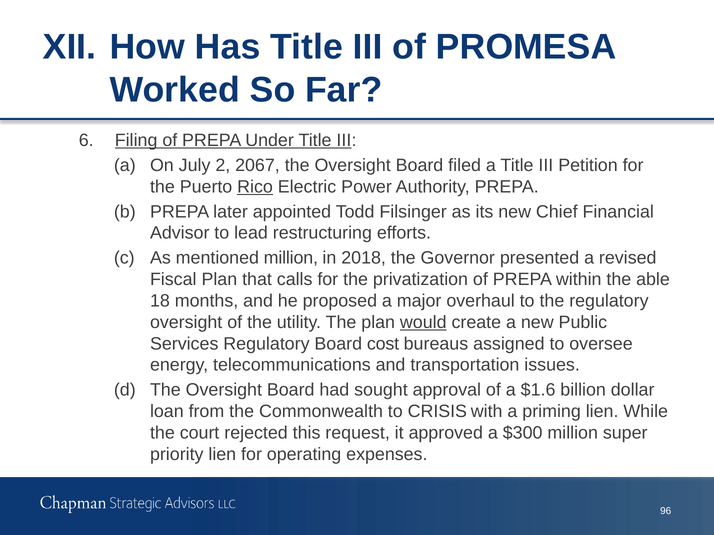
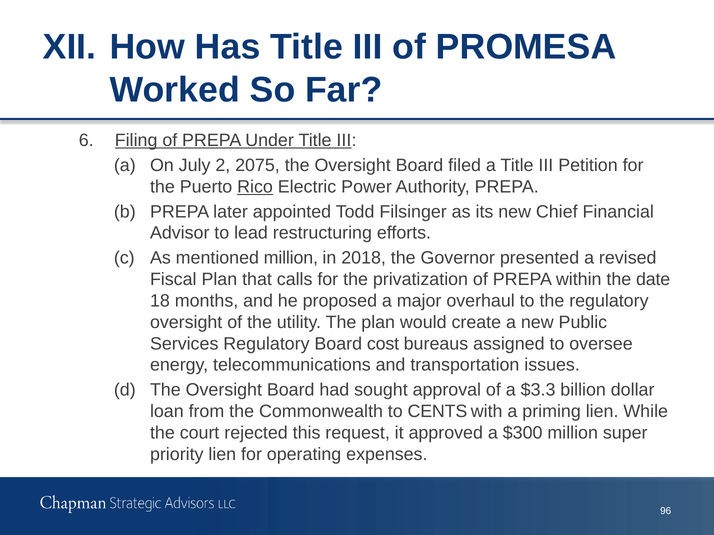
2067: 2067 -> 2075 (257, 165)
able: able -> date (653, 280)
would underline: present -> none (423, 323)
$1.6: $1.6 -> $3.3 (538, 390)
CRISIS: CRISIS -> CENTS (437, 412)
